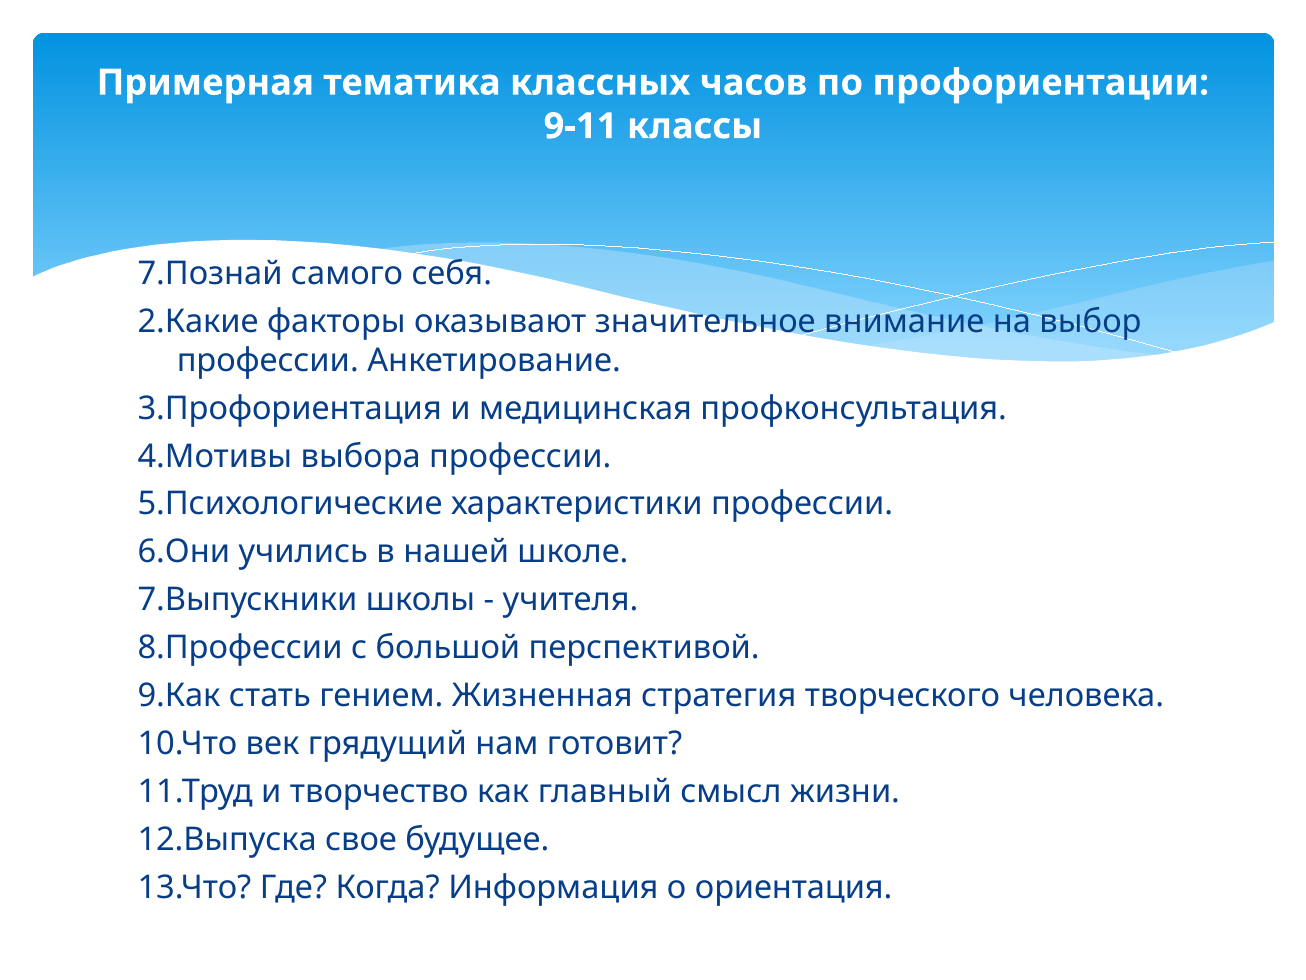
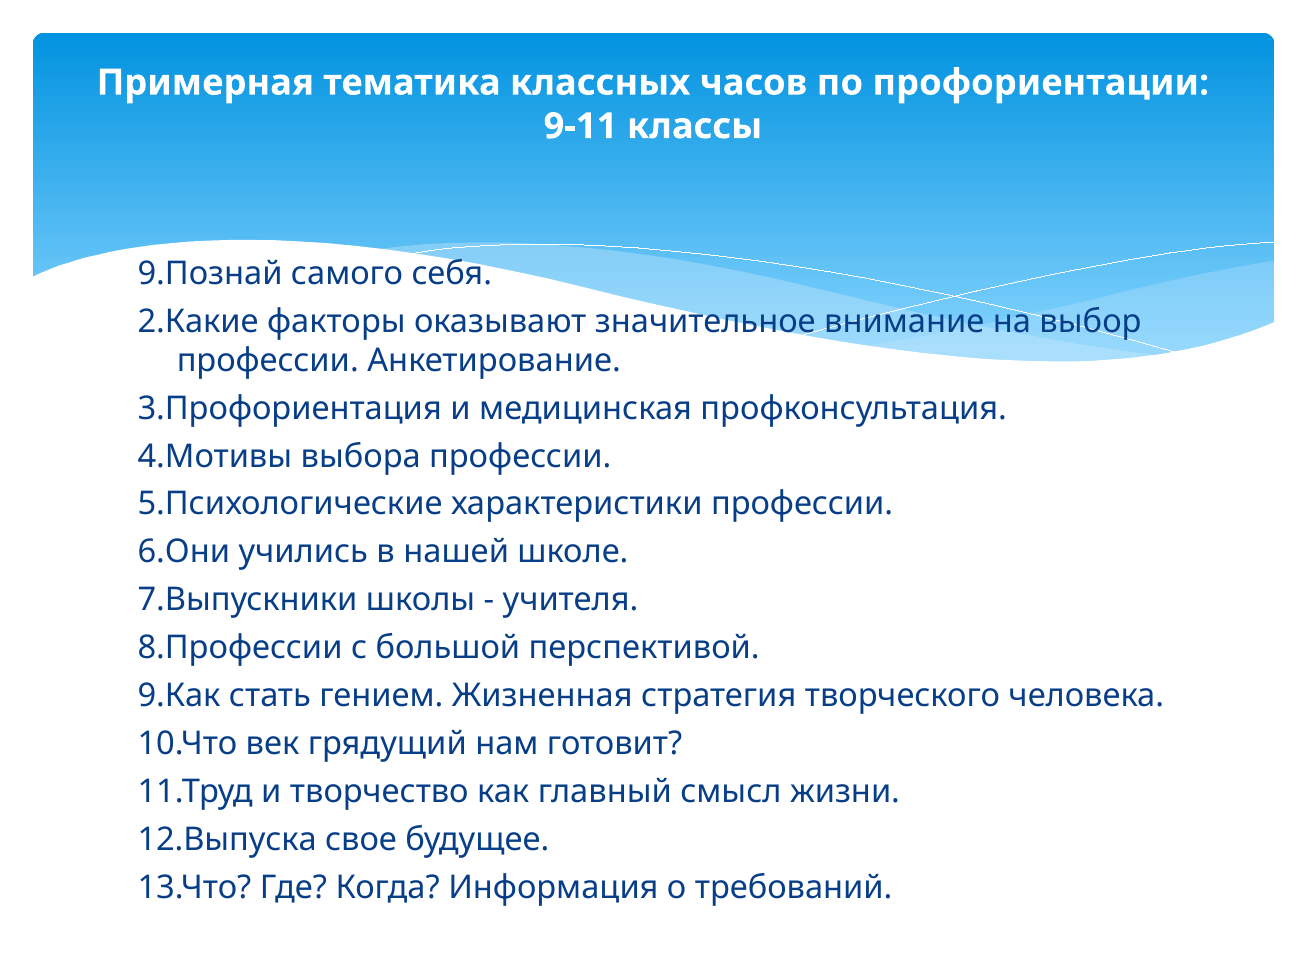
7.Познай: 7.Познай -> 9.Познай (210, 273)
ориентация: ориентация -> требований (794, 887)
